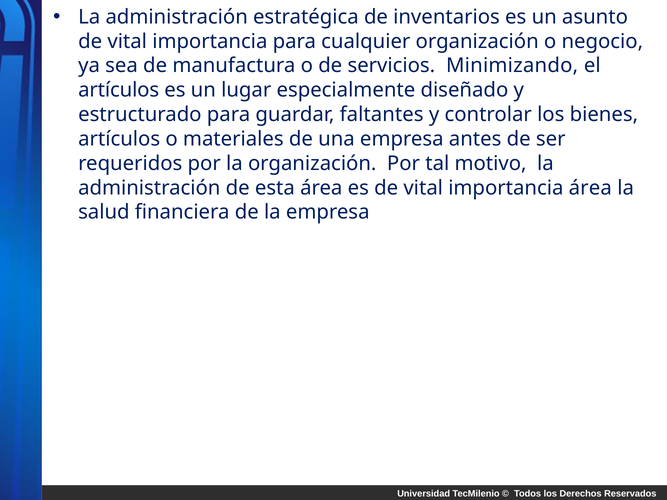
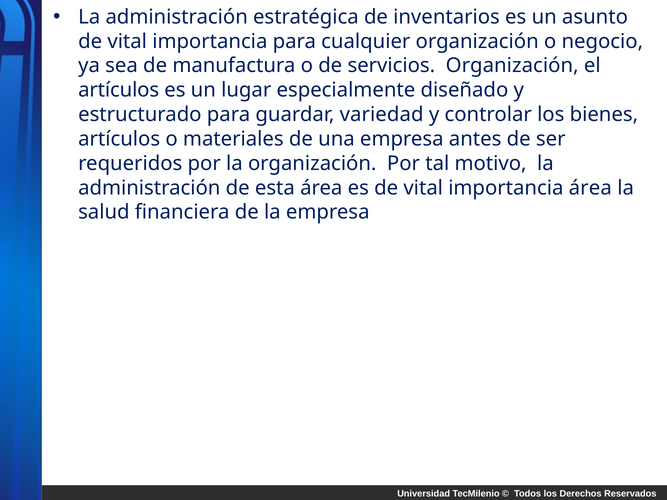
servicios Minimizando: Minimizando -> Organización (512, 66)
faltantes: faltantes -> variedad (382, 115)
